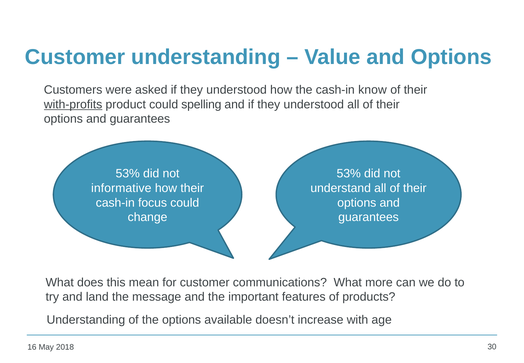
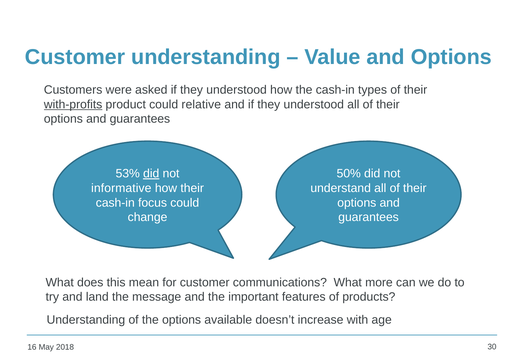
know: know -> types (373, 90)
spelling: spelling -> relative (201, 104)
did underline: none -> present (151, 174)
53%: 53% -> 50% (349, 174)
